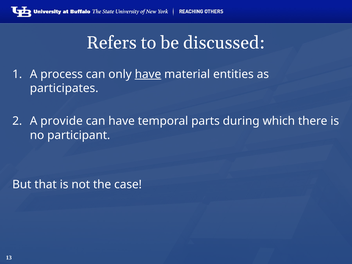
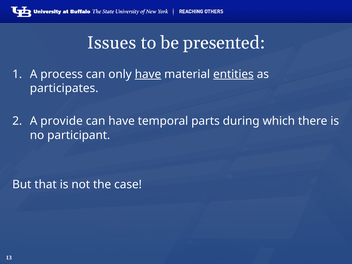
Refers: Refers -> Issues (112, 43)
discussed: discussed -> presented (224, 43)
entities underline: none -> present (233, 74)
